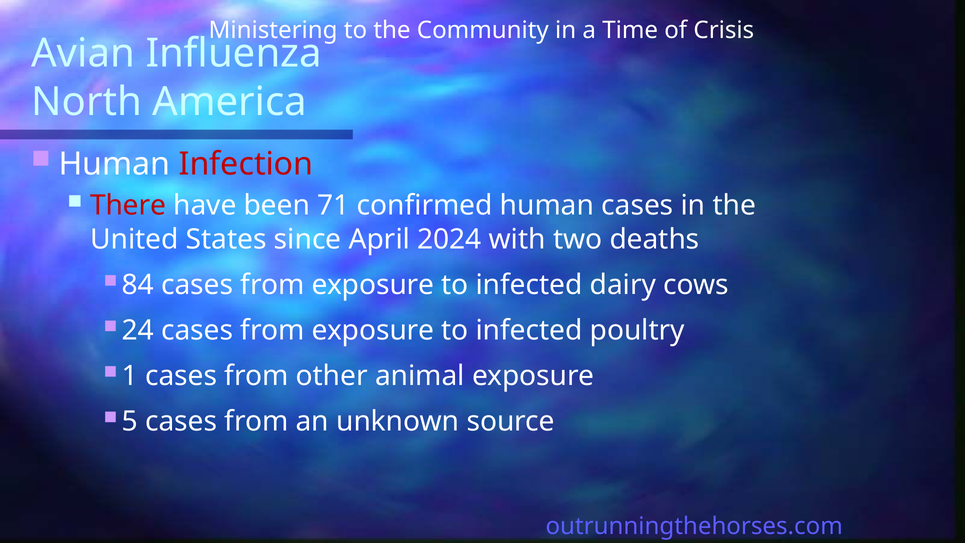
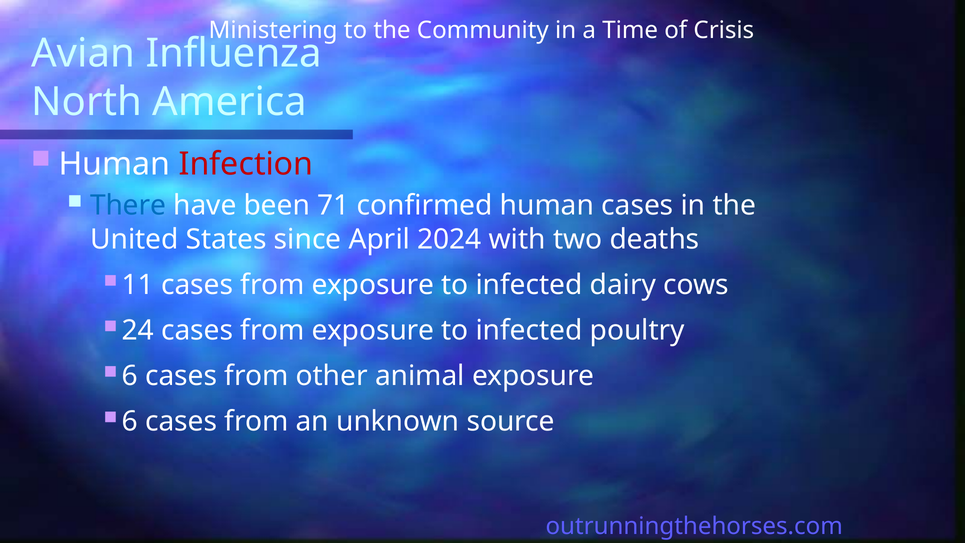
There colour: red -> blue (128, 205)
84: 84 -> 11 (138, 285)
1: 1 -> 6 (130, 376)
5: 5 -> 6 (130, 421)
